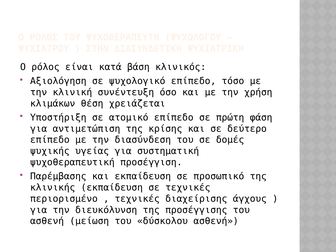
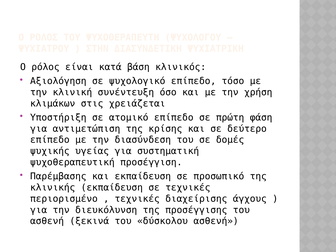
θέση: θέση -> στις (92, 103)
μείωση: μείωση -> ξεκινά (89, 221)
